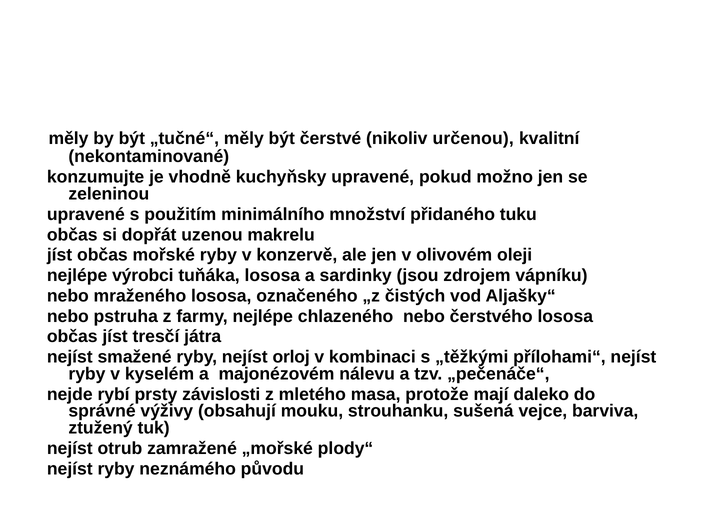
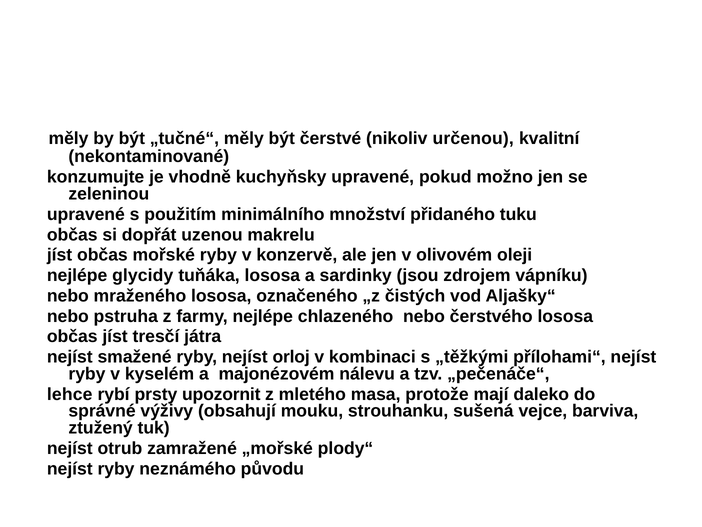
výrobci: výrobci -> glycidy (143, 275)
nejde: nejde -> lehce (70, 394)
závislosti: závislosti -> upozornit (221, 394)
